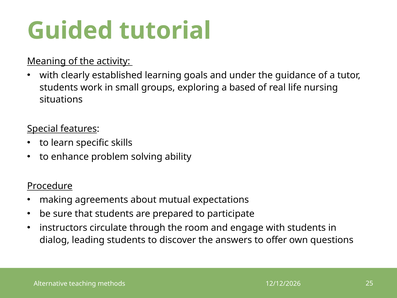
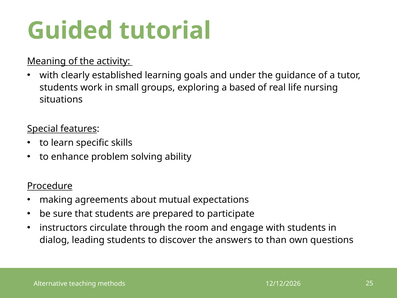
offer: offer -> than (276, 240)
